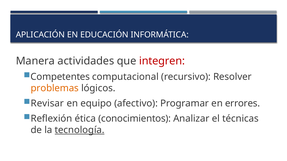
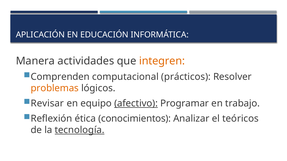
integren colour: red -> orange (162, 61)
Competentes: Competentes -> Comprenden (60, 77)
recursivo: recursivo -> prácticos (186, 77)
afectivo underline: none -> present (136, 104)
errores: errores -> trabajo (242, 104)
técnicas: técnicas -> teóricos (240, 119)
